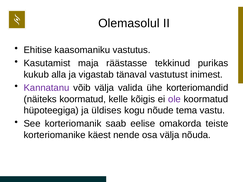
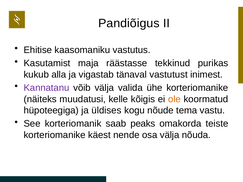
Olemasolul: Olemasolul -> Pandiõigus (129, 23)
ühe korteriomandid: korteriomandid -> korteriomanike (197, 88)
näiteks koormatud: koormatud -> muudatusi (83, 99)
ole colour: purple -> orange (174, 99)
eelise: eelise -> peaks (143, 124)
